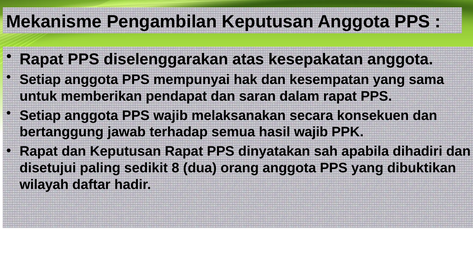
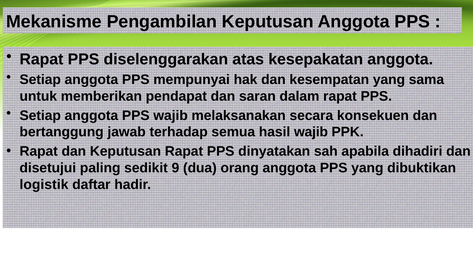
8: 8 -> 9 (175, 168)
wilayah: wilayah -> logistik (44, 185)
